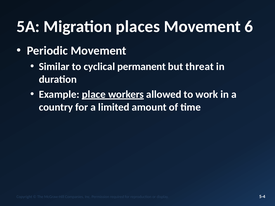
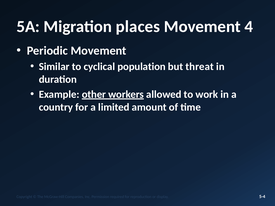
6: 6 -> 4 (249, 27)
permanent: permanent -> population (142, 67)
place: place -> other (94, 94)
